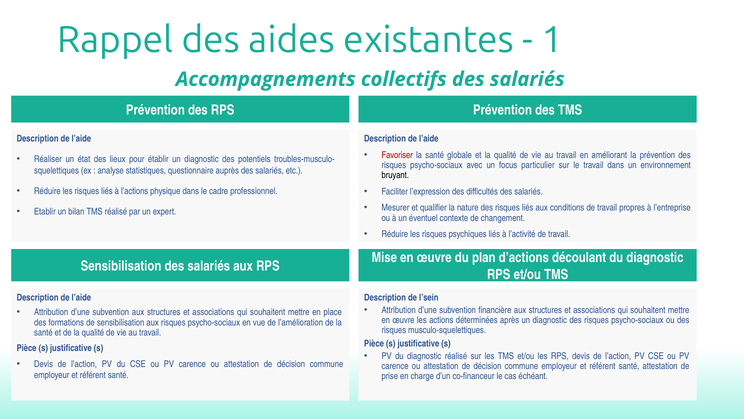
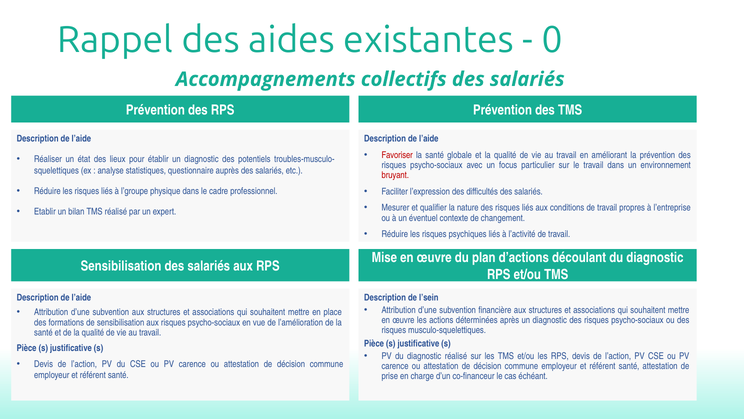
1: 1 -> 0 (552, 40)
bruyant colour: black -> red (395, 175)
l’actions: l’actions -> l’groupe (135, 191)
